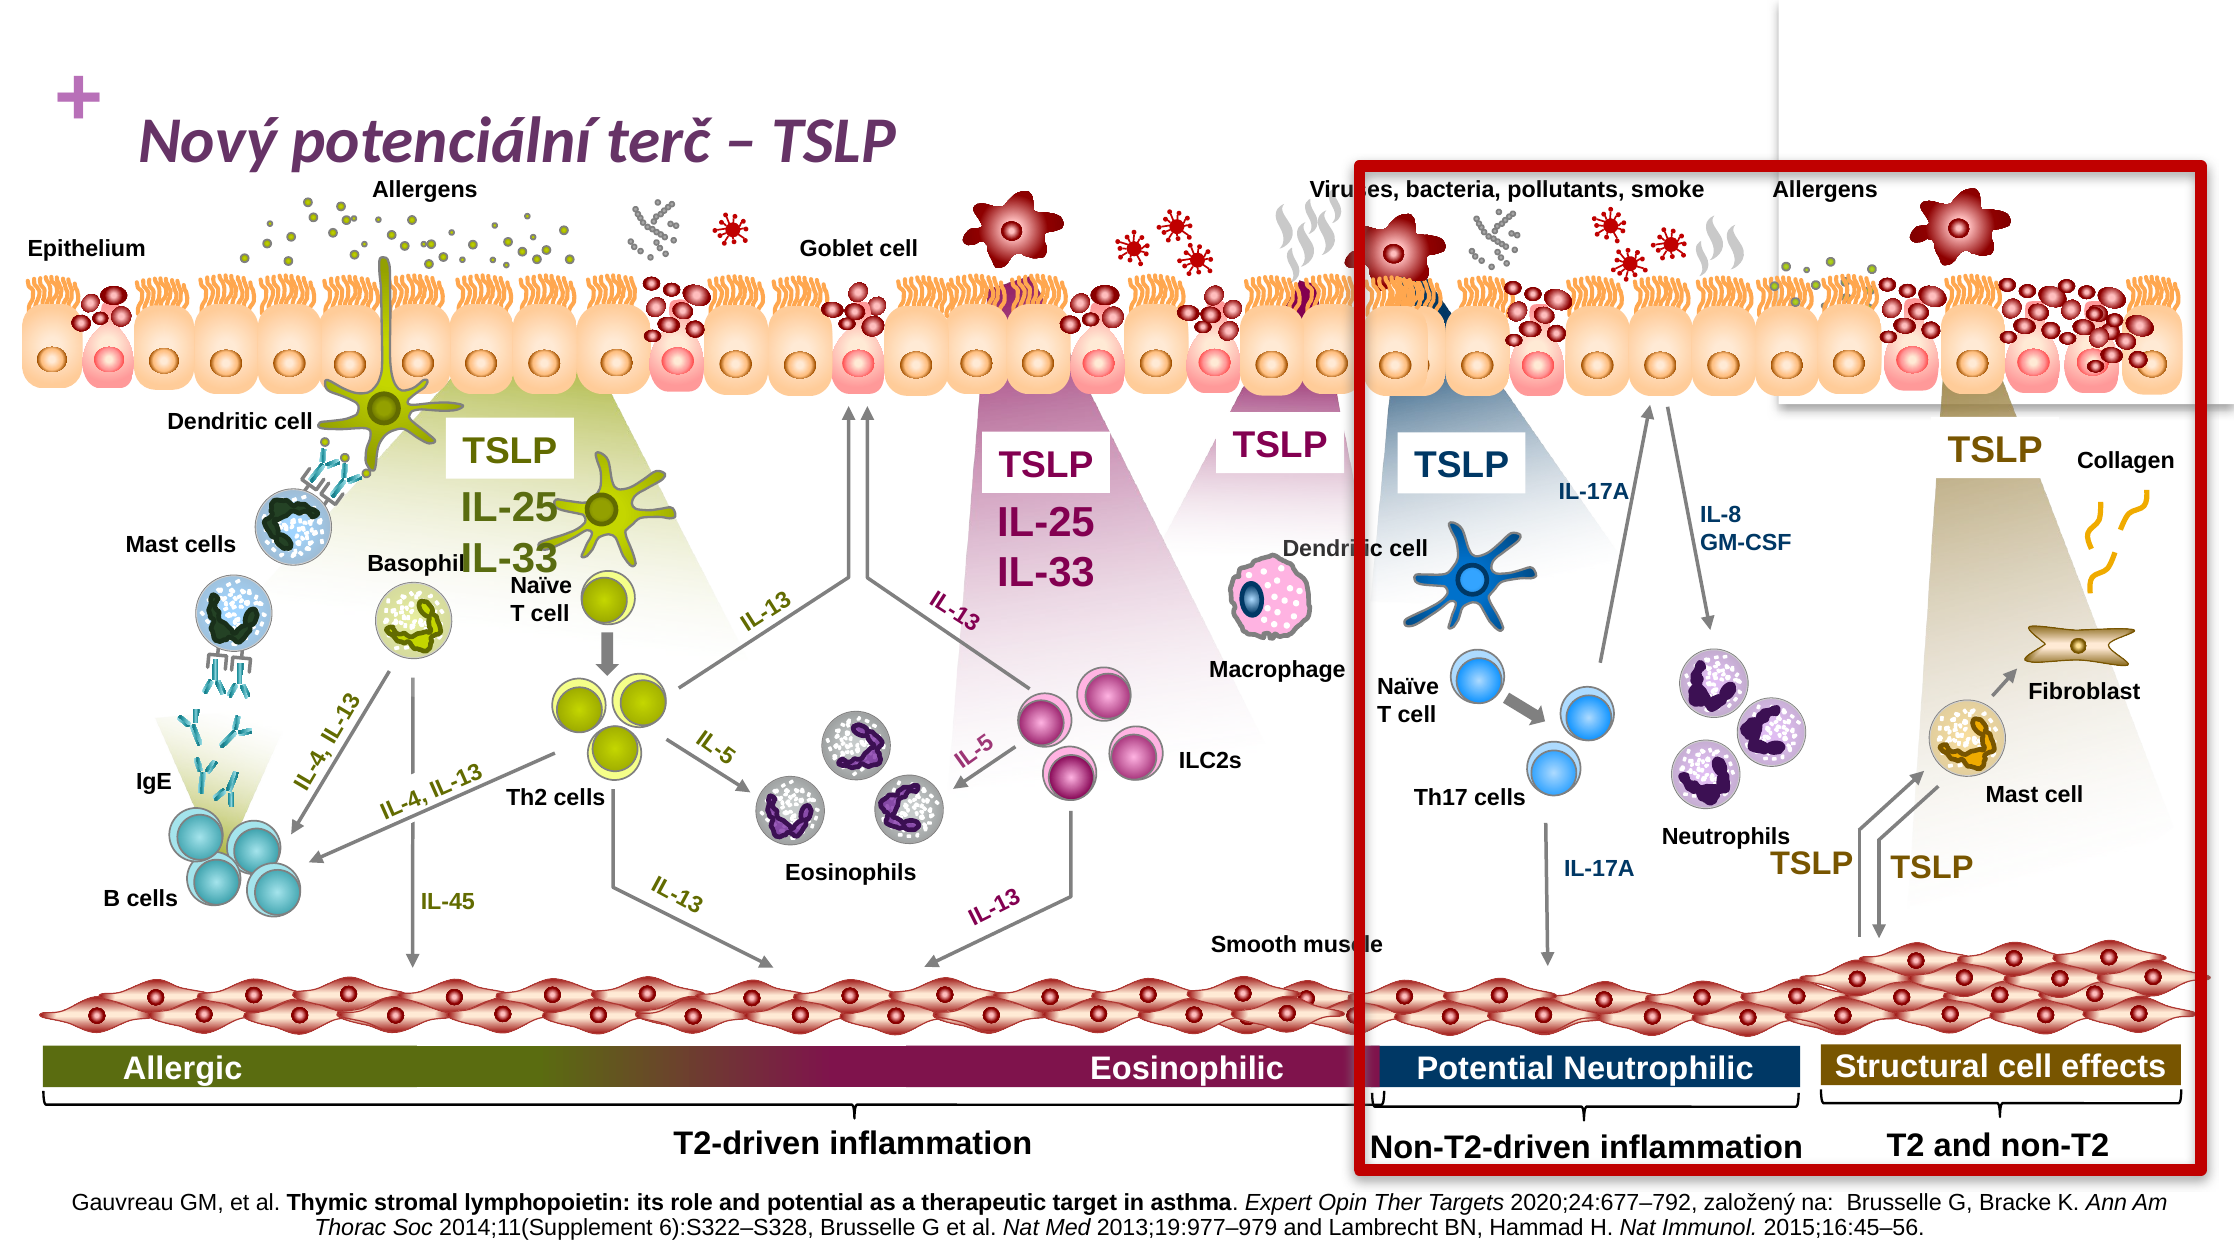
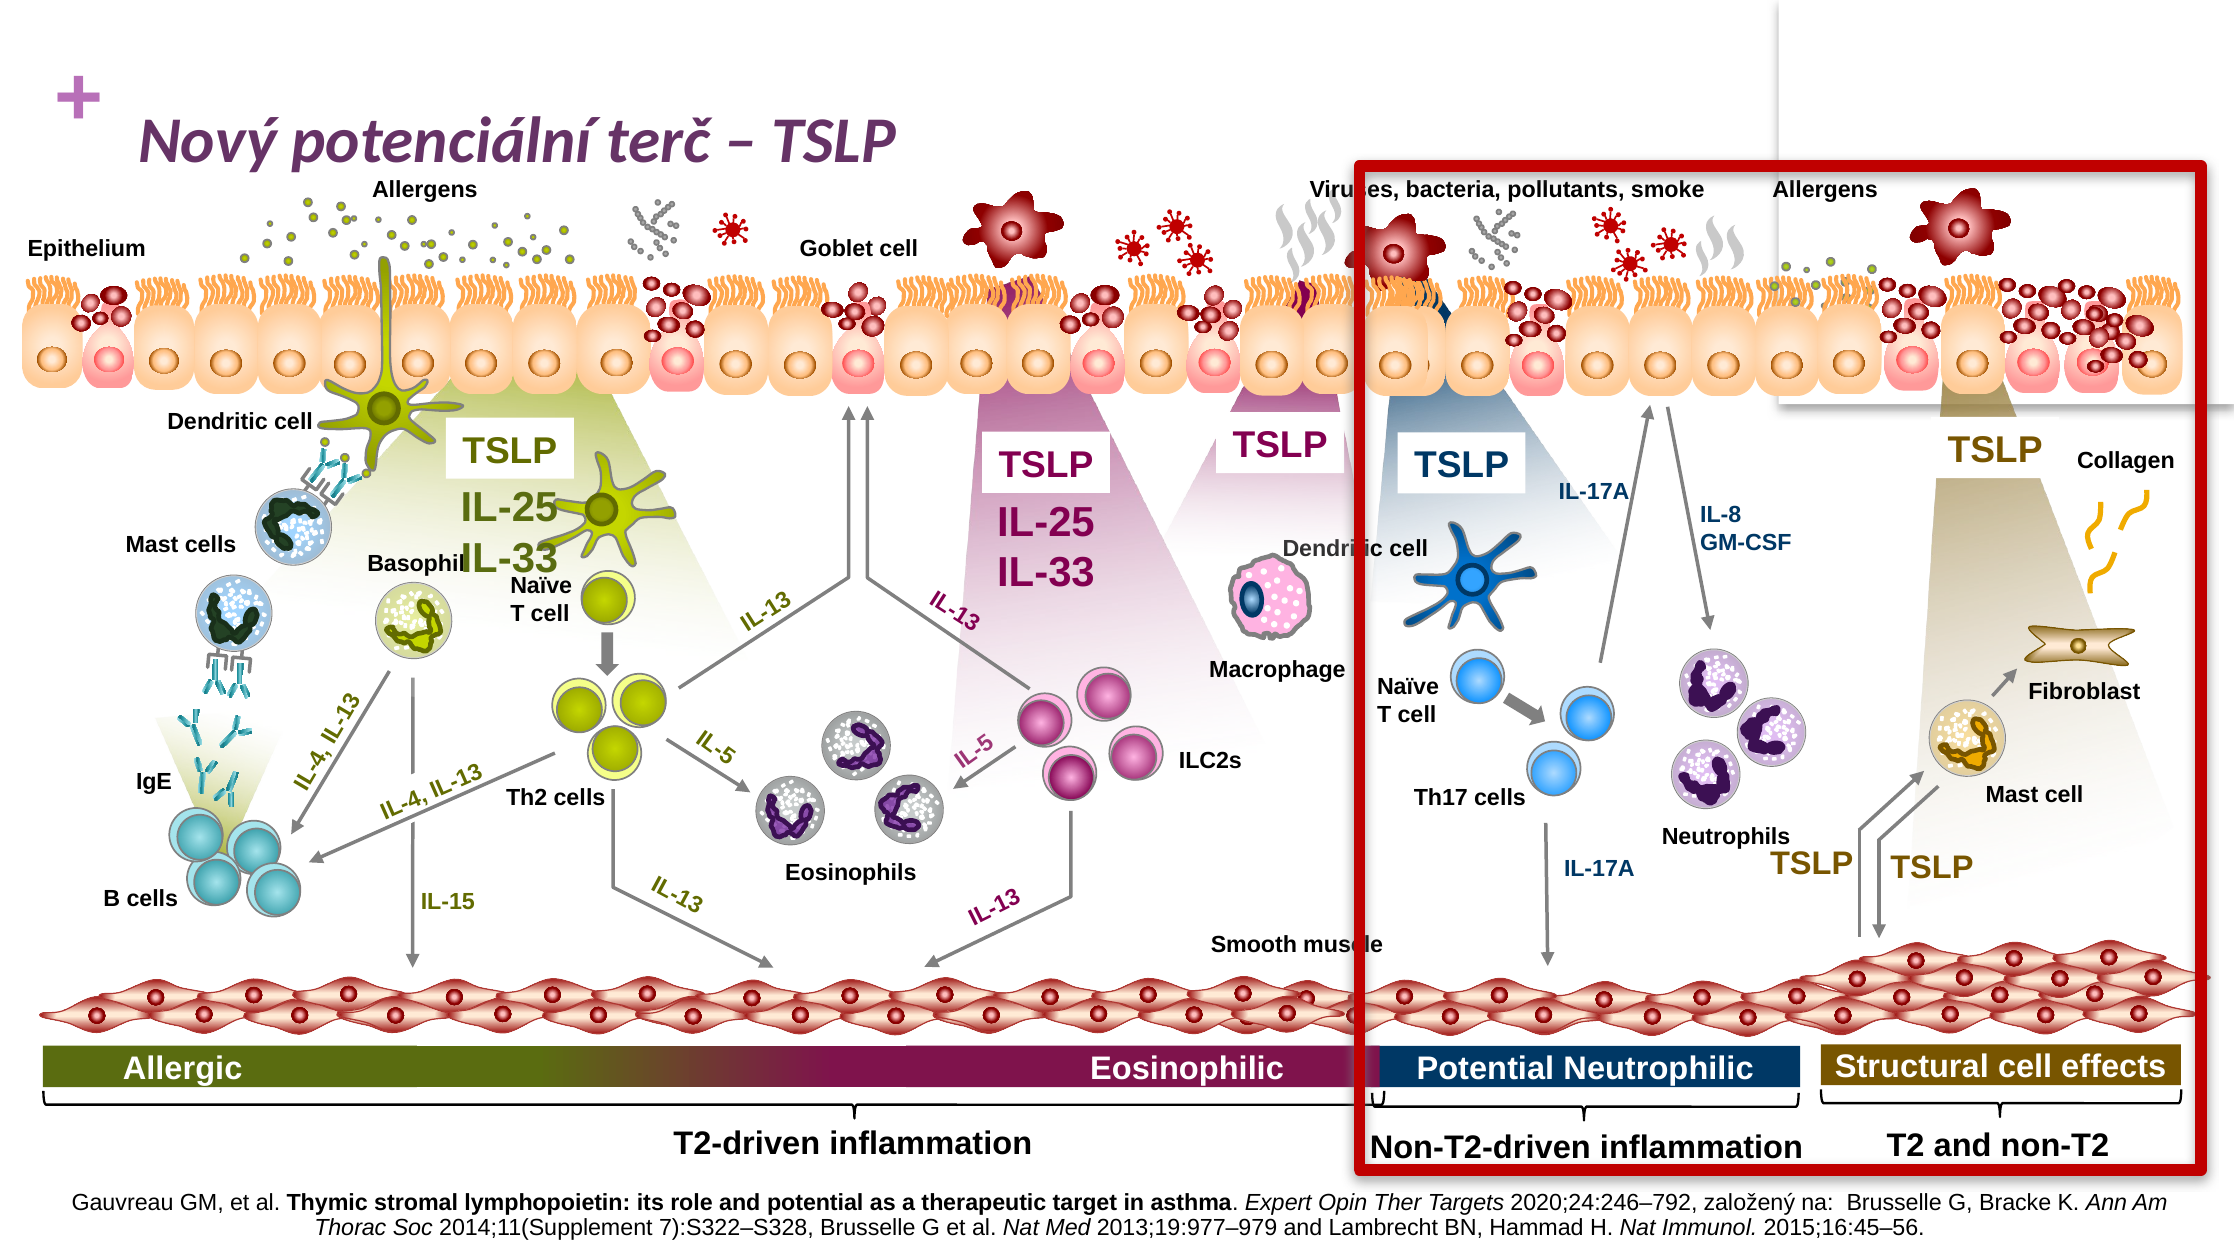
IL-45: IL-45 -> IL-15 (448, 901)
2020;24:677–792: 2020;24:677–792 -> 2020;24:246–792 (1604, 1202)
6):S322–S328: 6):S322–S328 -> 7):S322–S328 (736, 1227)
